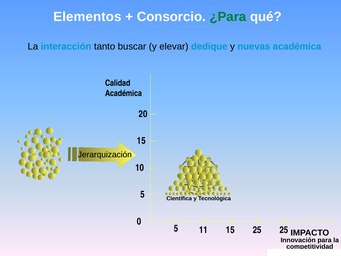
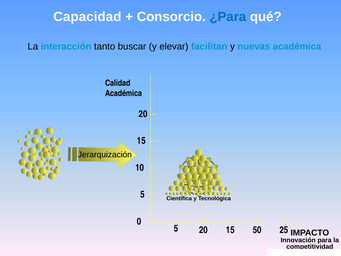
Elementos: Elementos -> Capacidad (87, 17)
¿Para colour: green -> blue (228, 17)
dedique: dedique -> facilitan (209, 46)
5 11: 11 -> 20 (203, 230)
15 25: 25 -> 50 (257, 230)
